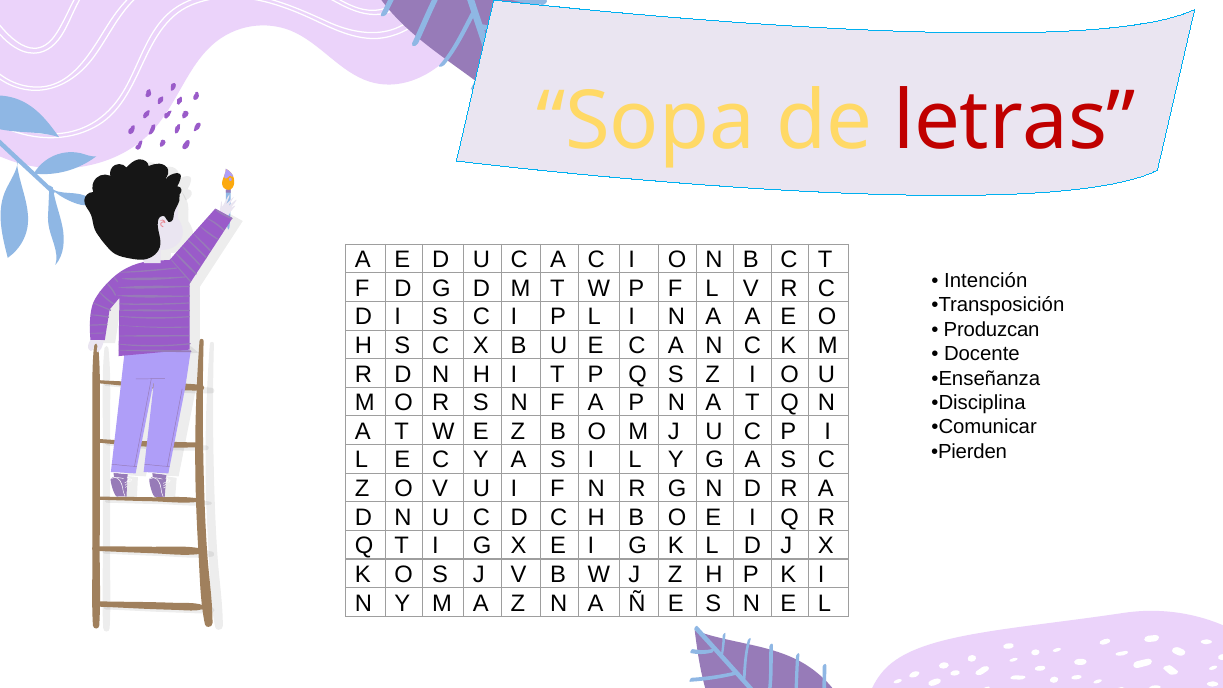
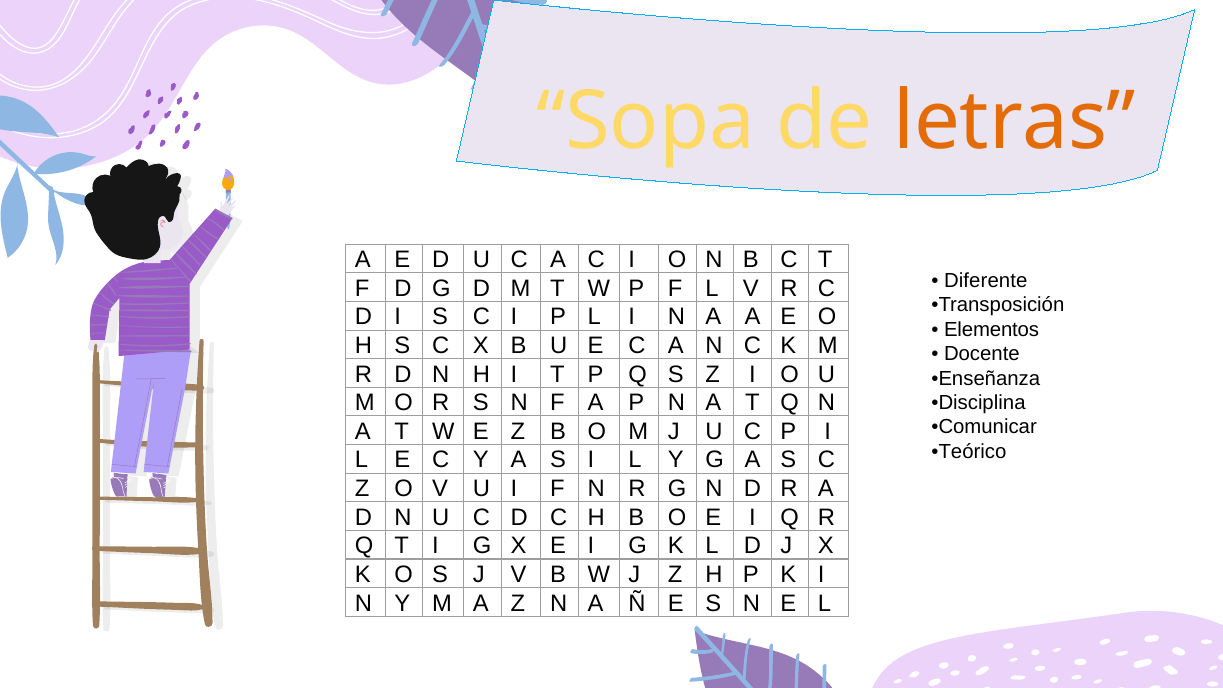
letras colour: red -> orange (1015, 122)
Intención: Intención -> Diferente (986, 280)
Produzcan: Produzcan -> Elementos (992, 329)
Pierden: Pierden -> Teórico (969, 452)
